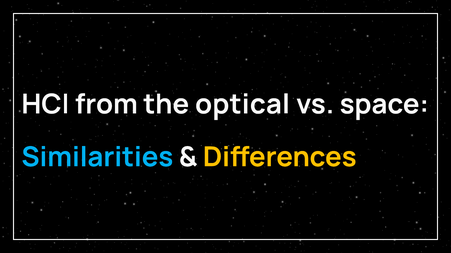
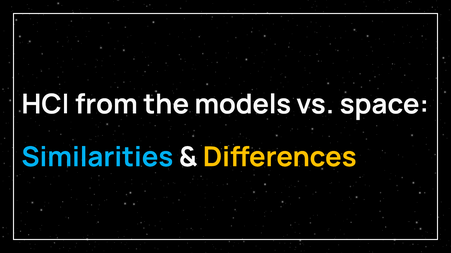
optical: optical -> models (243, 105)
